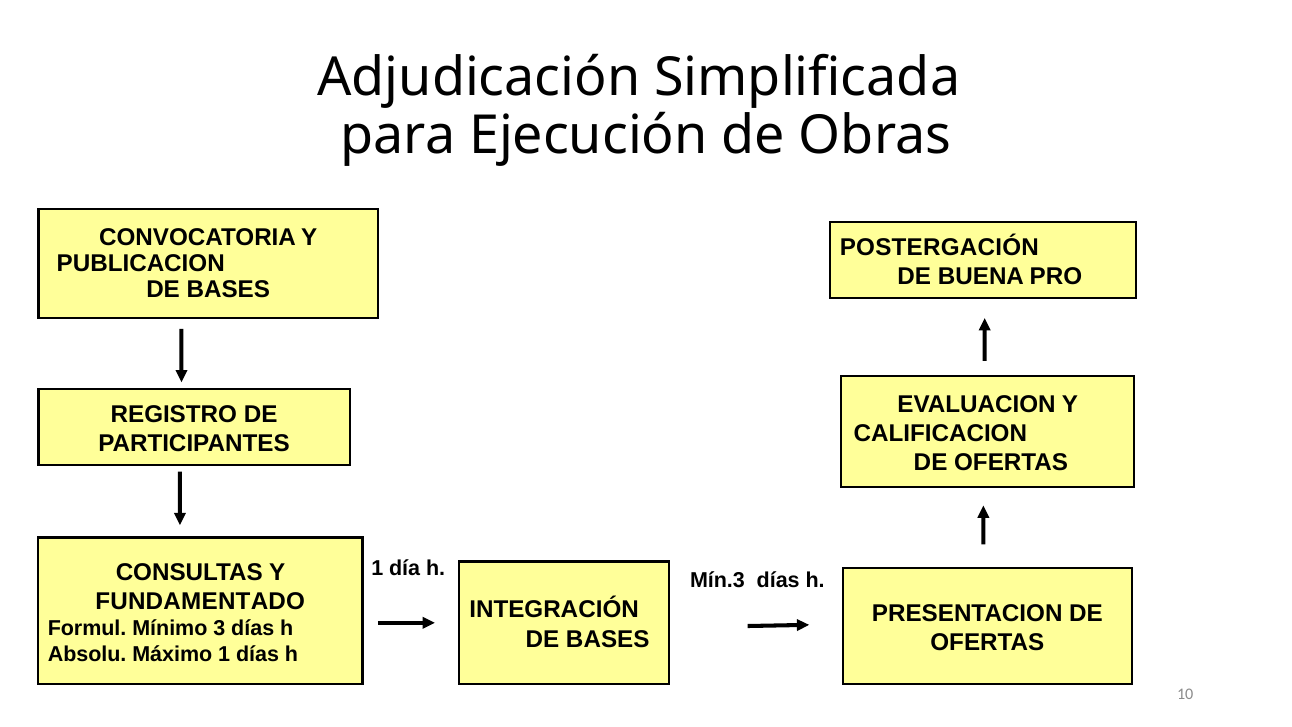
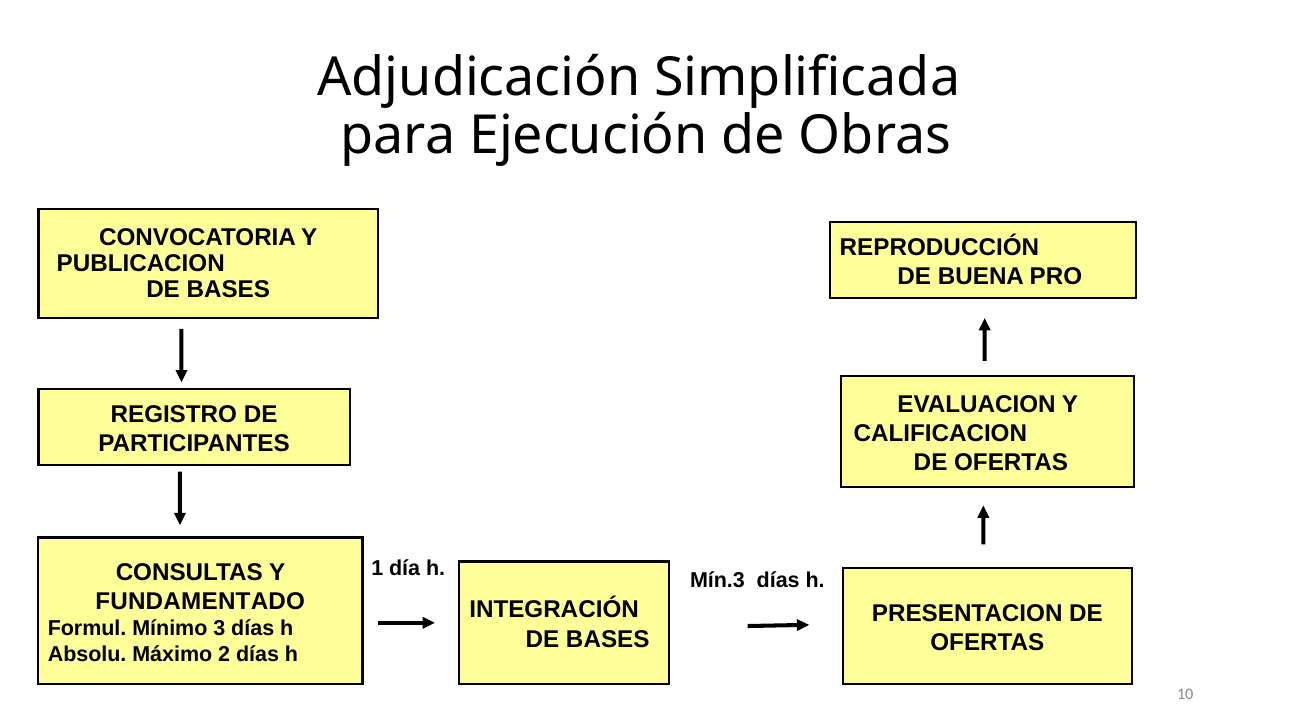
POSTERGACIÓN: POSTERGACIÓN -> REPRODUCCIÓN (939, 247)
Máximo 1: 1 -> 2 (224, 654)
